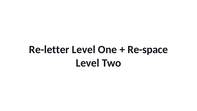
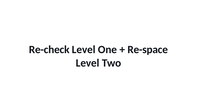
Re-letter: Re-letter -> Re-check (49, 50)
